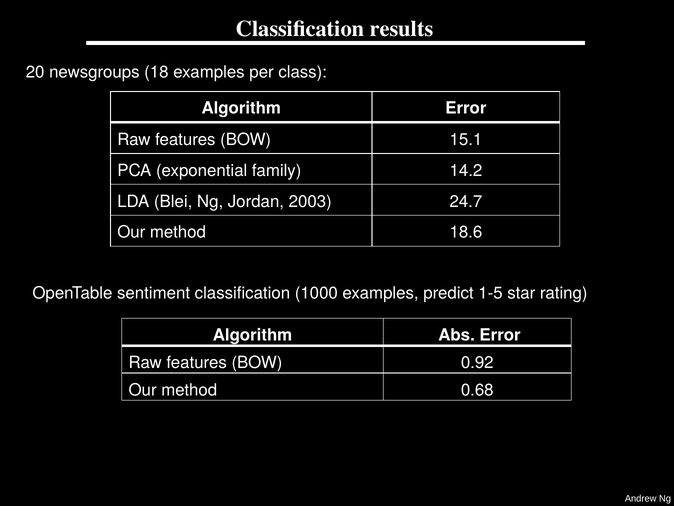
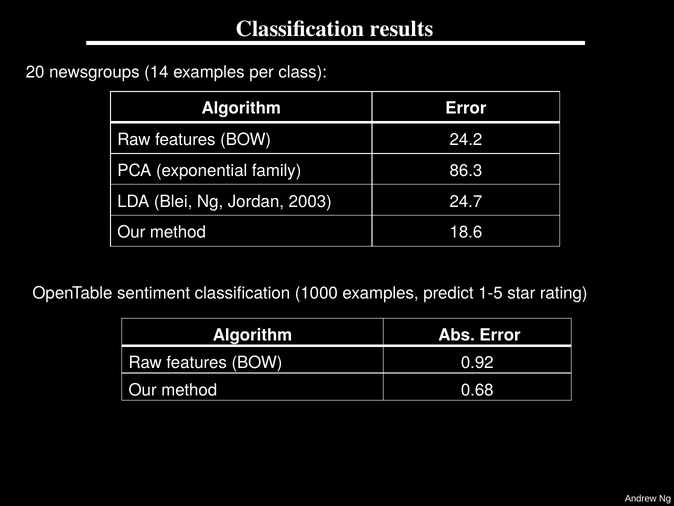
18: 18 -> 14 (156, 72)
15.1: 15.1 -> 24.2 (466, 139)
14.2: 14.2 -> 86.3 (466, 170)
